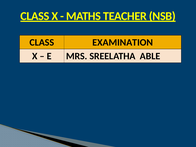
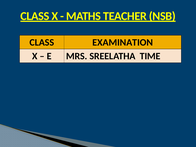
ABLE: ABLE -> TIME (150, 56)
